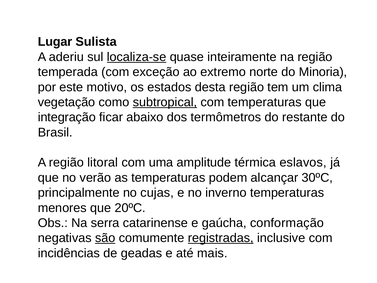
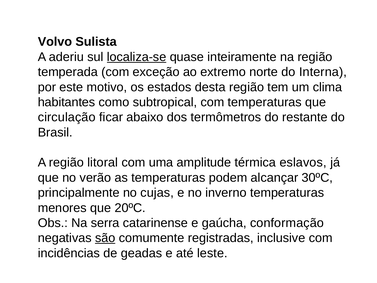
Lugar: Lugar -> Volvo (55, 42)
Minoria: Minoria -> Interna (323, 72)
vegetação: vegetação -> habitantes (66, 102)
subtropical underline: present -> none (165, 102)
integração: integração -> circulação (67, 117)
registradas underline: present -> none (221, 238)
mais: mais -> leste (212, 253)
